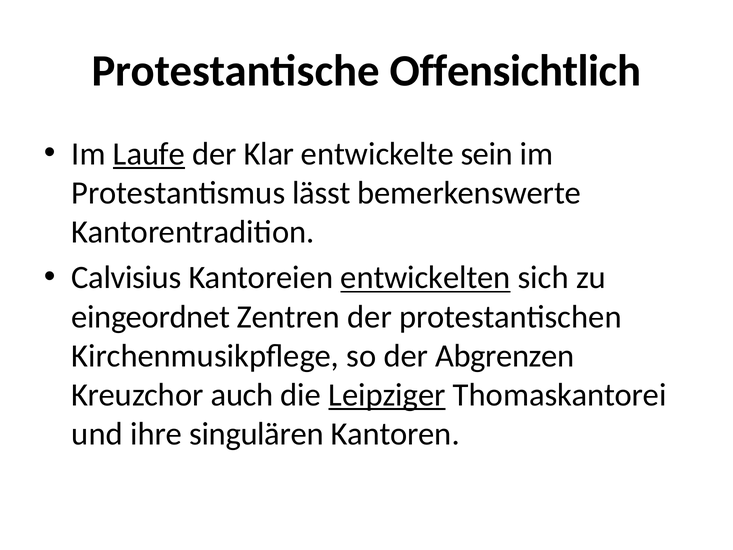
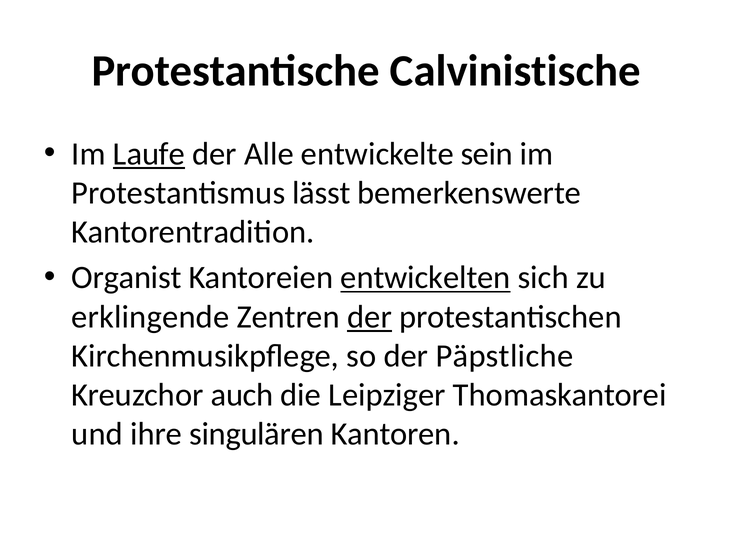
Offensichtlich: Offensichtlich -> Calvinistische (515, 71)
Klar: Klar -> Alle (269, 154)
Calvisius: Calvisius -> Organist (126, 278)
eingeordnet: eingeordnet -> erklingende (150, 317)
der underline: none -> present (370, 317)
Abgrenzen: Abgrenzen -> Päpstliche (504, 356)
Leipziger underline: present -> none (387, 395)
